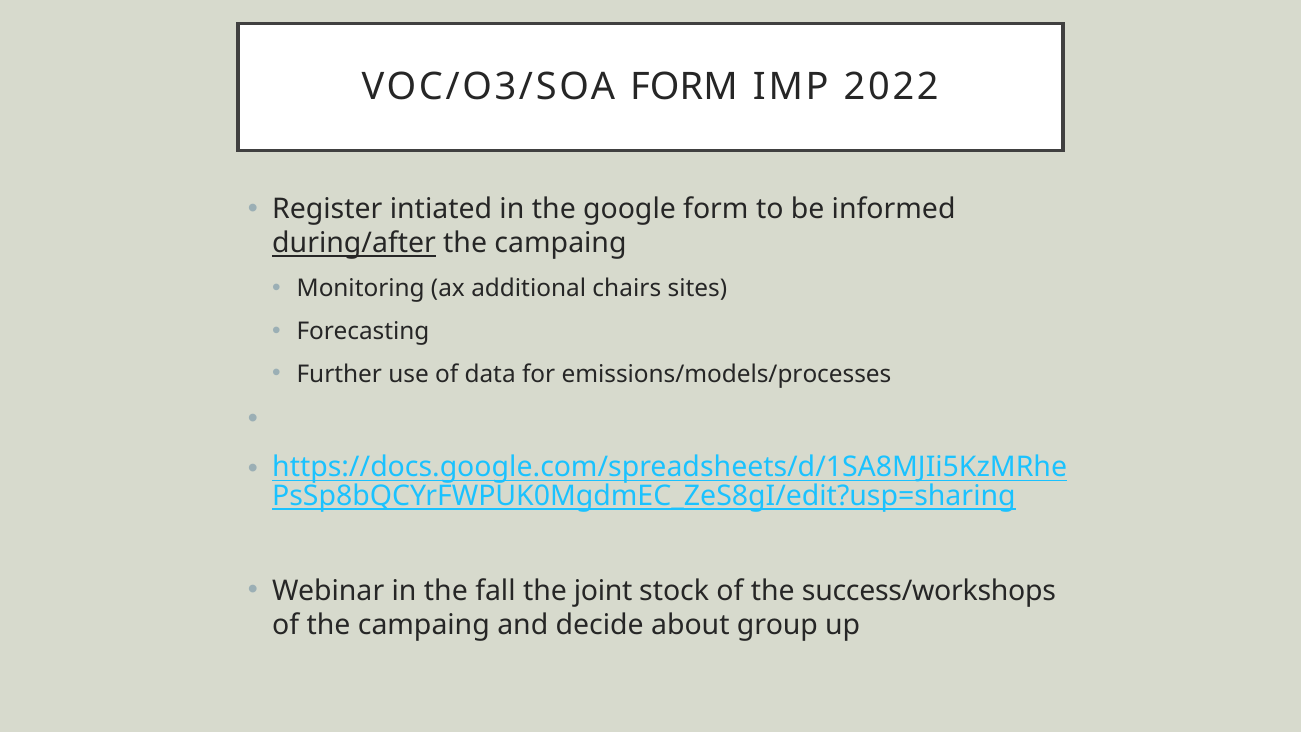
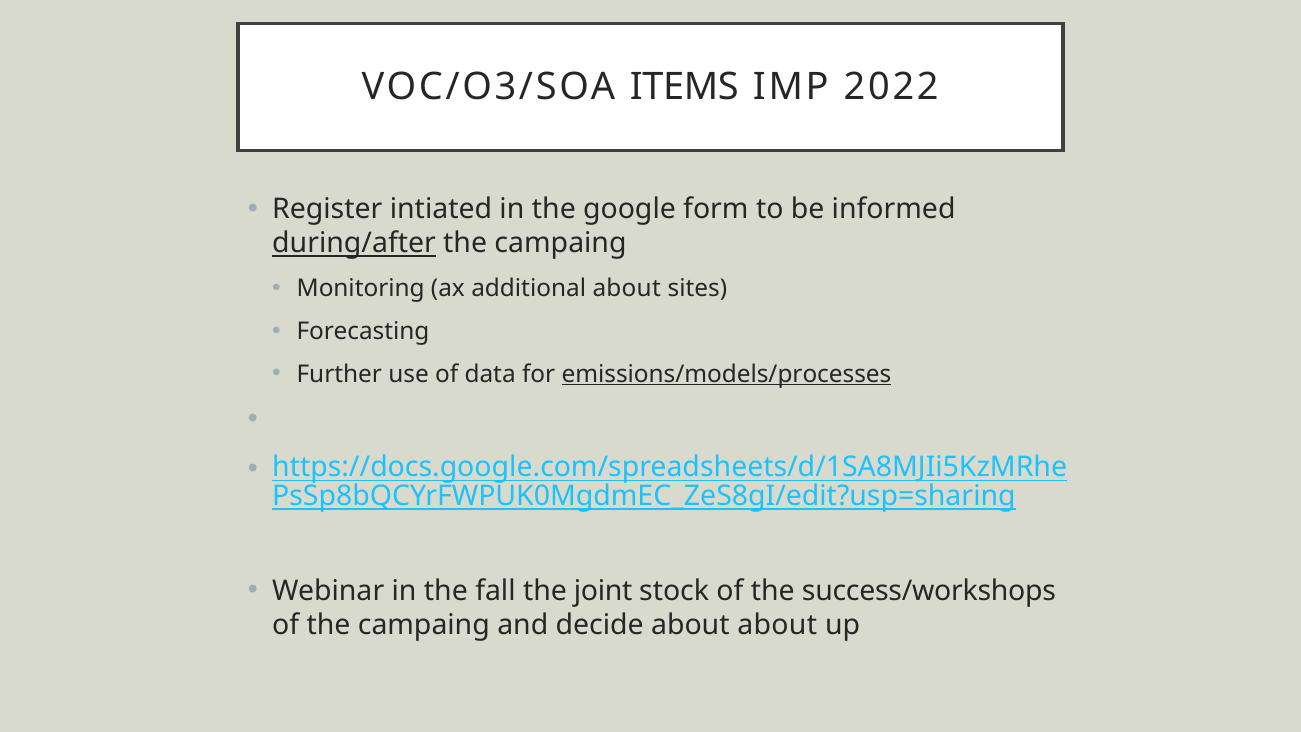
VOC/O3/SOA FORM: FORM -> ITEMS (684, 87)
additional chairs: chairs -> about (627, 288)
emissions/models/processes underline: none -> present (726, 374)
about group: group -> about (777, 625)
